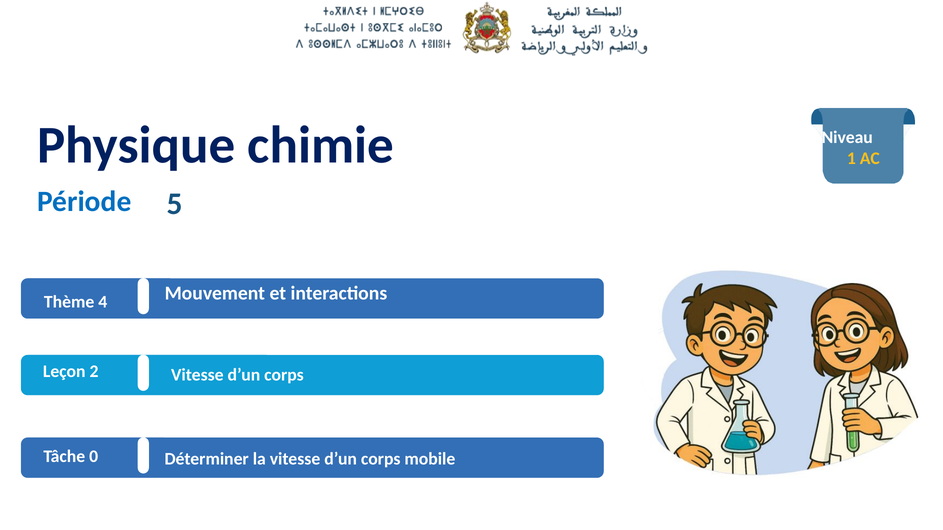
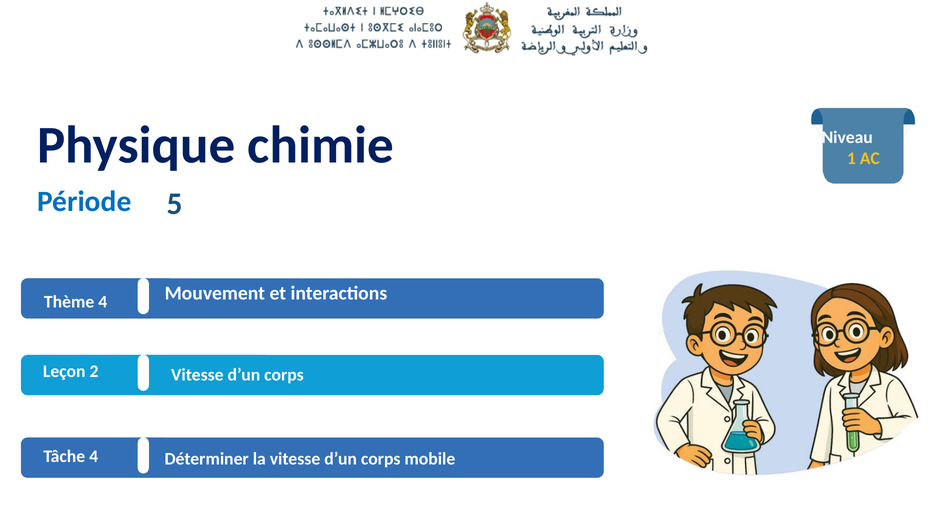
Tâche 0: 0 -> 4 (94, 457)
